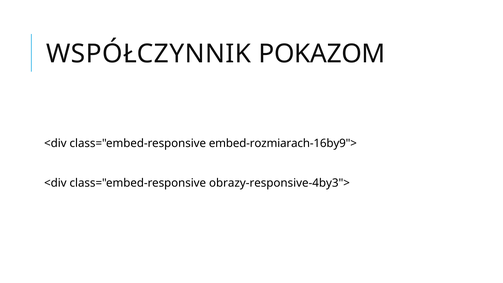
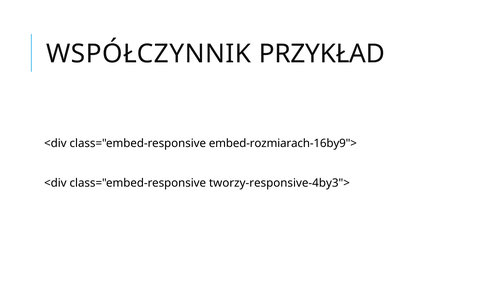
POKAZOM: POKAZOM -> PRZYKŁAD (322, 54)
obrazy-responsive-4by3">: obrazy-responsive-4by3"> -> tworzy-responsive-4by3"> (279, 183)
